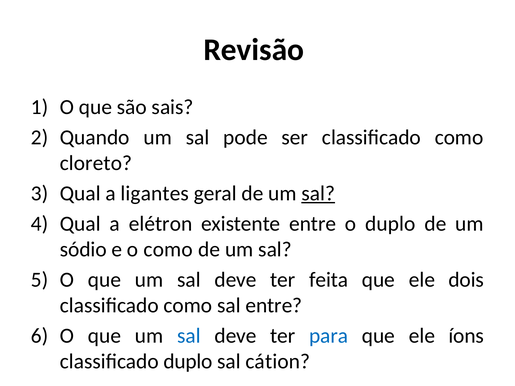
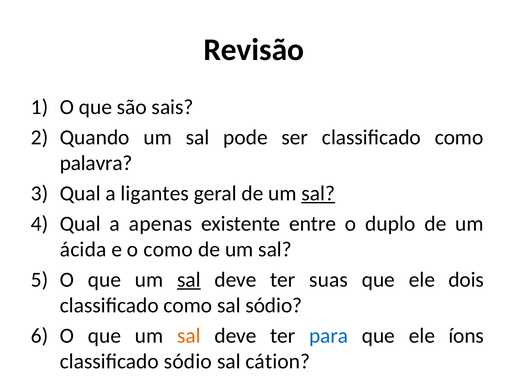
cloreto: cloreto -> palavra (96, 163)
elétron: elétron -> apenas (160, 224)
sódio: sódio -> ácida (83, 250)
sal underline: none -> present (189, 280)
feita: feita -> suas (329, 280)
sal entre: entre -> sódio (274, 306)
sal colour: blue -> orange (189, 336)
classificado duplo: duplo -> sódio (188, 362)
